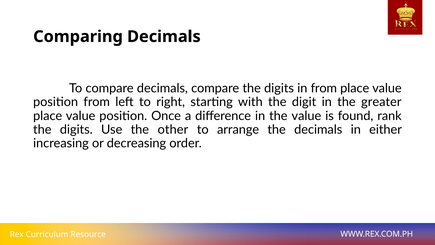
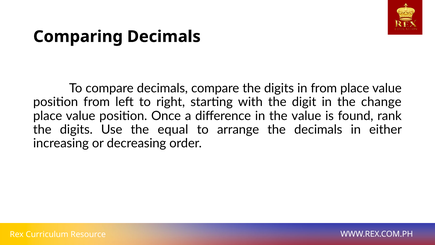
greater: greater -> change (381, 102)
other: other -> equal (173, 129)
